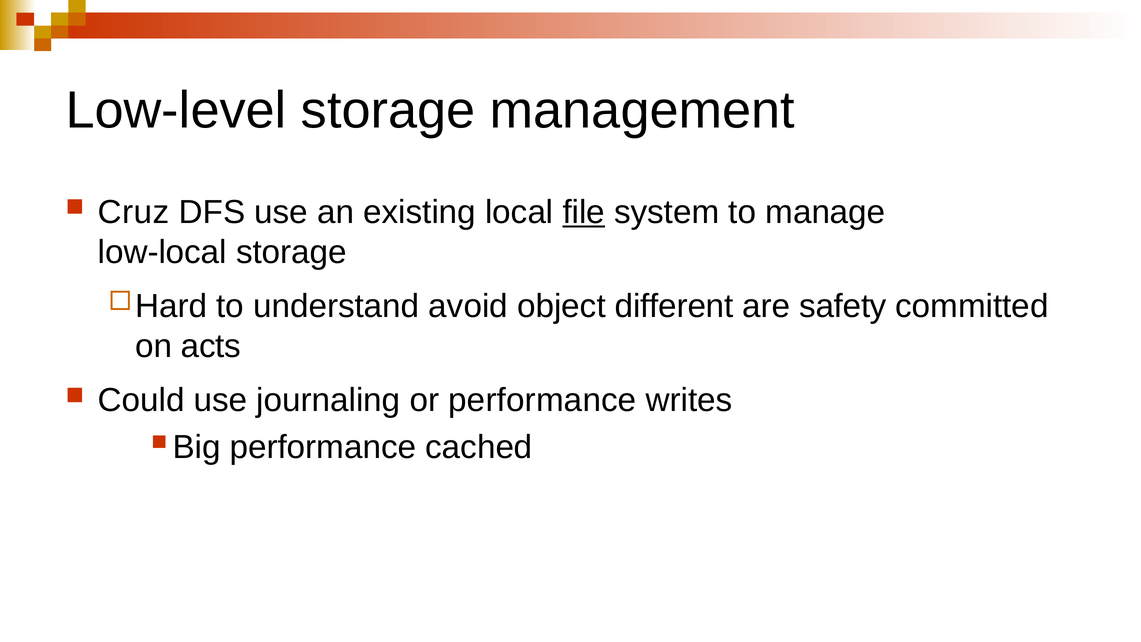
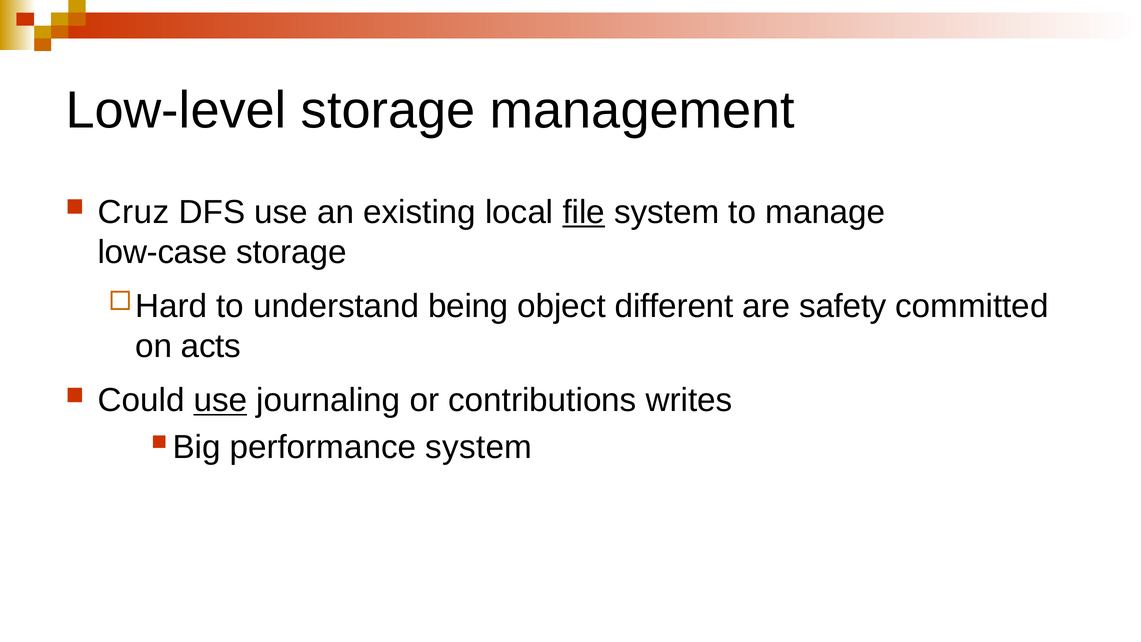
low-local: low-local -> low-case (162, 252)
avoid: avoid -> being (468, 306)
use underline: none -> present (220, 400)
or performance: performance -> contributions (542, 400)
performance cached: cached -> system (479, 447)
